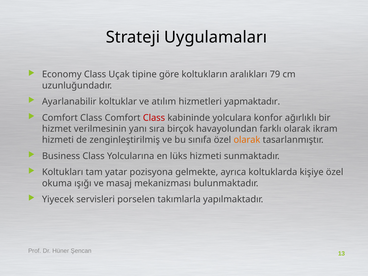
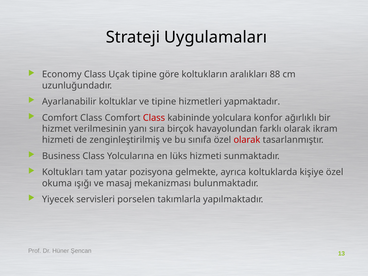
79: 79 -> 88 (275, 74)
ve atılım: atılım -> tipine (164, 102)
olarak colour: orange -> red (247, 140)
